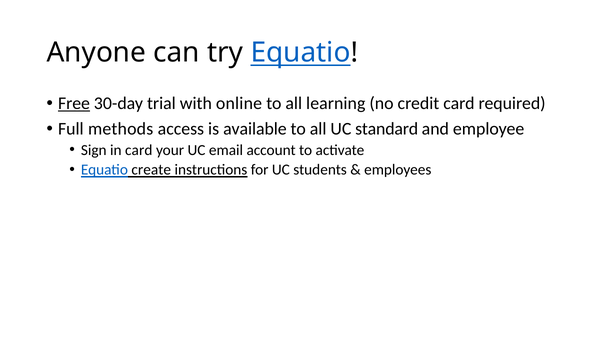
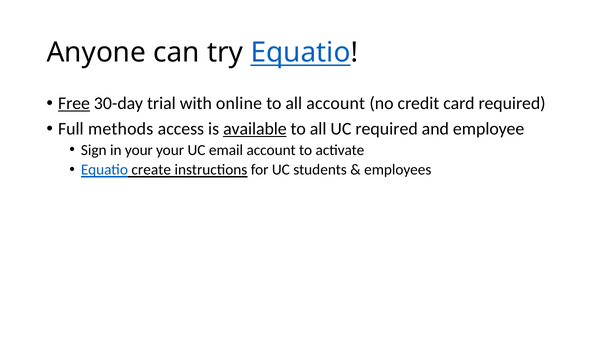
all learning: learning -> account (336, 103)
available underline: none -> present (255, 129)
UC standard: standard -> required (387, 129)
in card: card -> your (139, 150)
